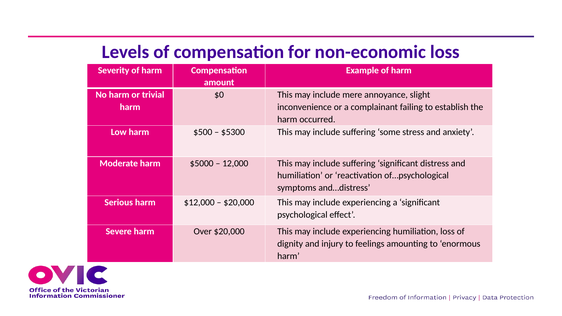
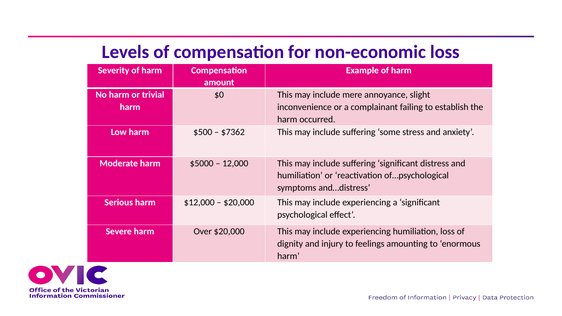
$5300: $5300 -> $7362 (233, 132)
